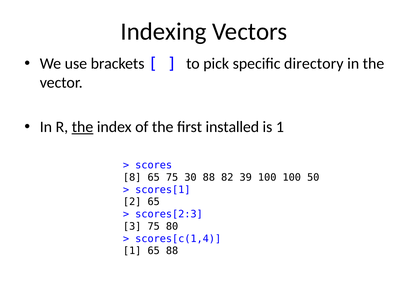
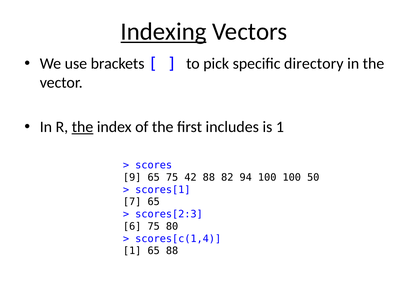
Indexing underline: none -> present (164, 32)
installed: installed -> includes (232, 127)
8: 8 -> 9 (132, 177)
30: 30 -> 42 (191, 177)
39: 39 -> 94 (246, 177)
2: 2 -> 7 (132, 202)
3: 3 -> 6 (132, 226)
